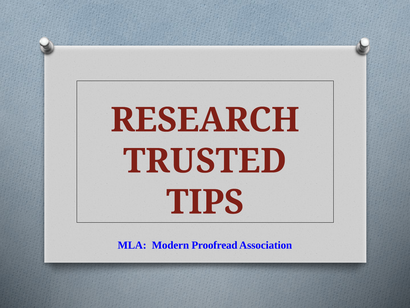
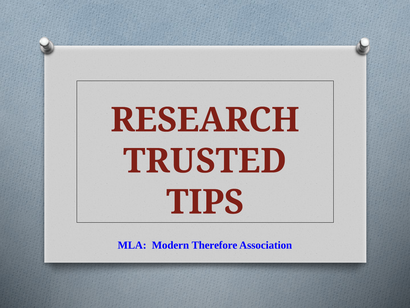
Proofread: Proofread -> Therefore (214, 245)
